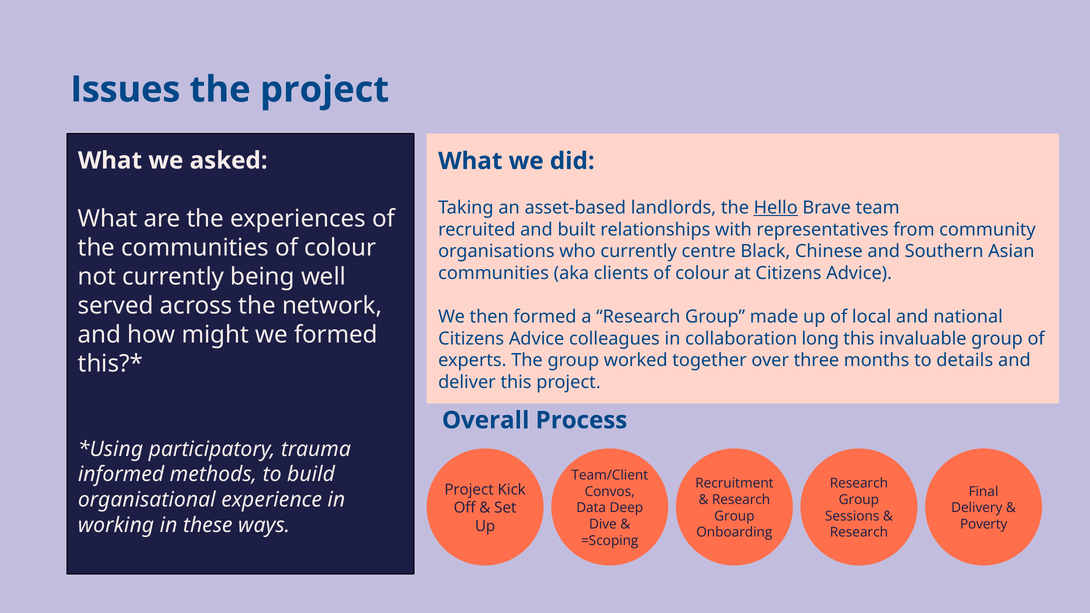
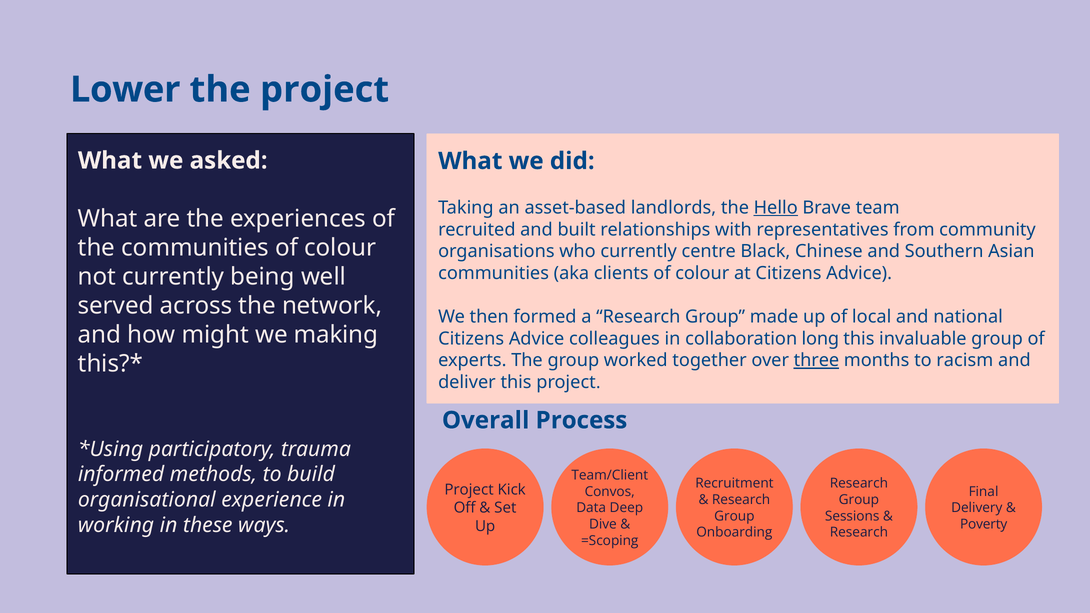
Issues: Issues -> Lower (125, 90)
we formed: formed -> making (336, 335)
three underline: none -> present (816, 360)
details: details -> racism (965, 360)
